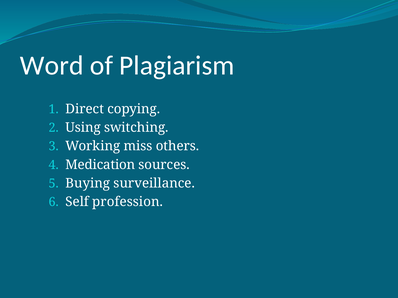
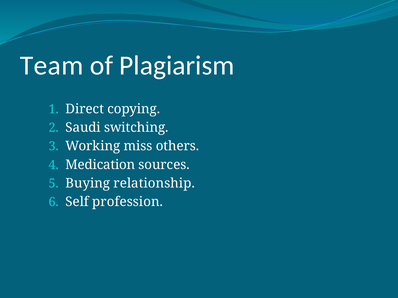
Word: Word -> Team (52, 66)
Using: Using -> Saudi (83, 128)
surveillance: surveillance -> relationship (154, 183)
